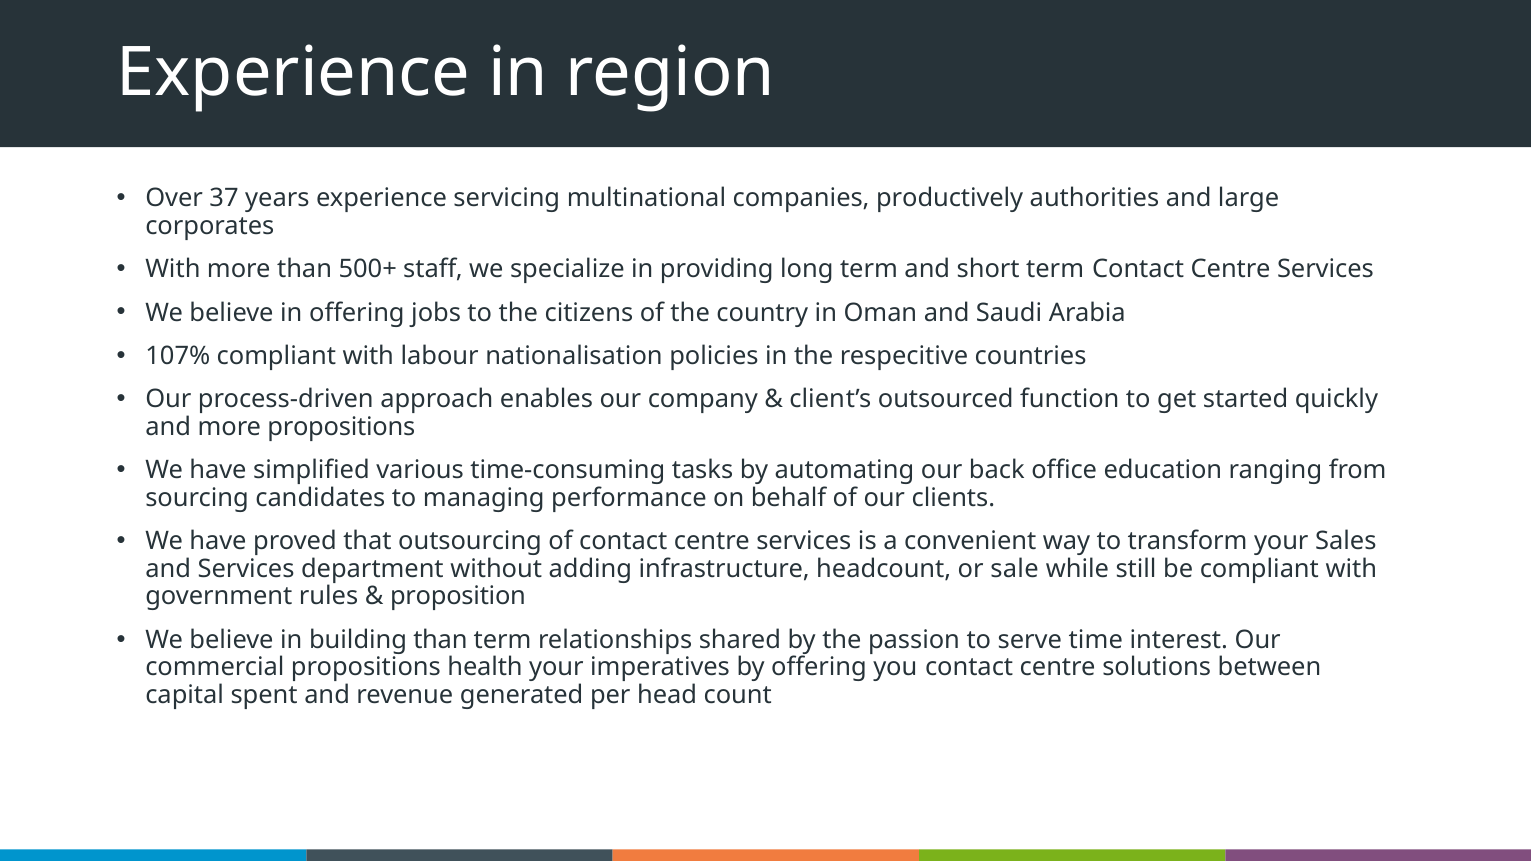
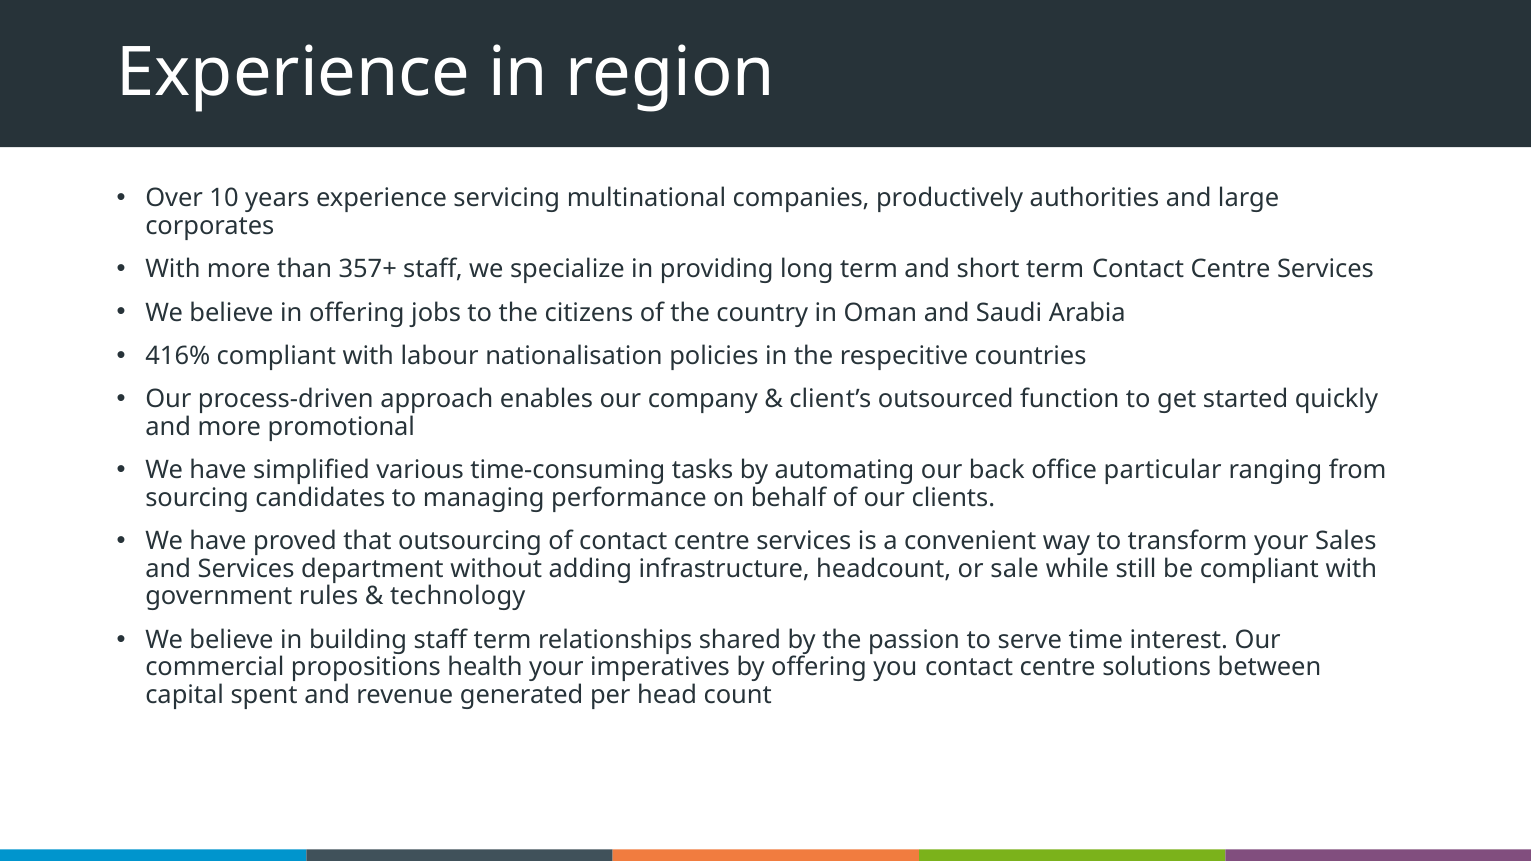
37: 37 -> 10 (224, 198)
500+: 500+ -> 357+ (368, 269)
107%: 107% -> 416% (178, 356)
more propositions: propositions -> promotional (341, 427)
education: education -> particular (1163, 471)
proposition: proposition -> technology (458, 596)
building than: than -> staff (440, 640)
